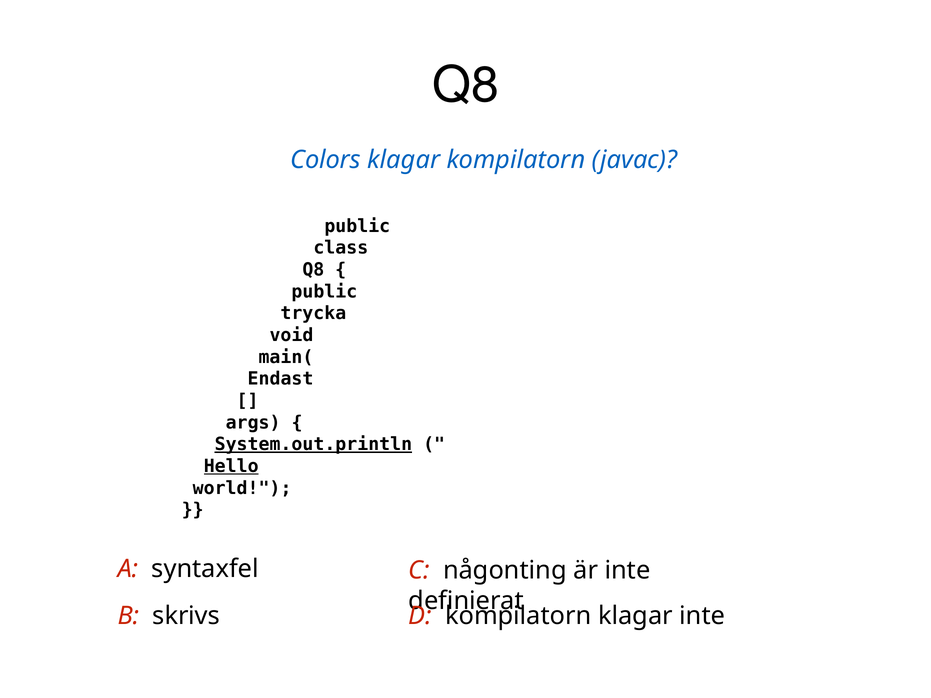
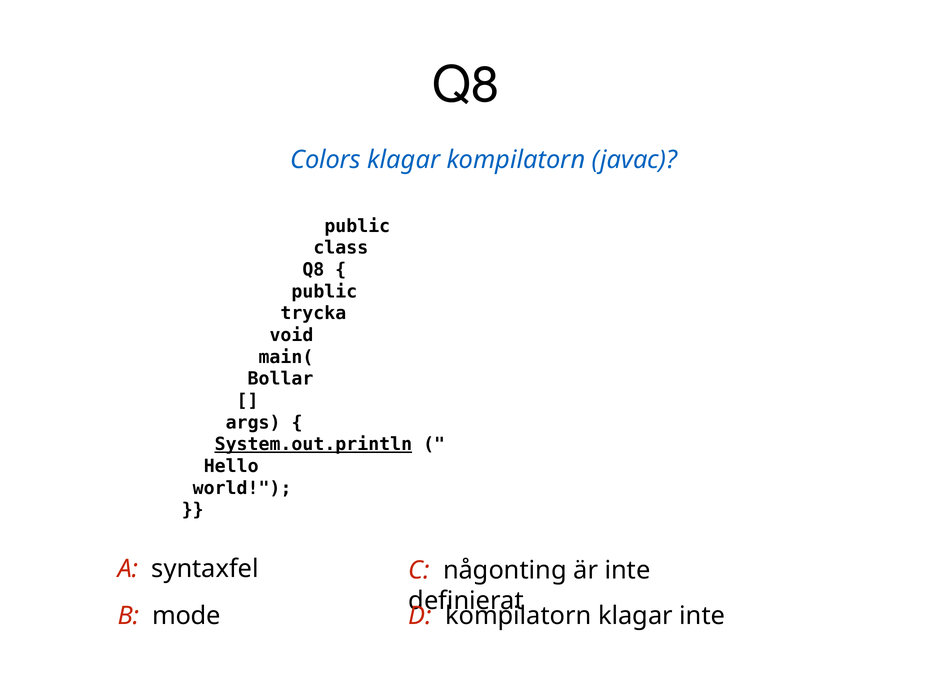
Endast: Endast -> Bollar (280, 379)
Hello underline: present -> none (231, 466)
skrivs: skrivs -> mode (186, 616)
